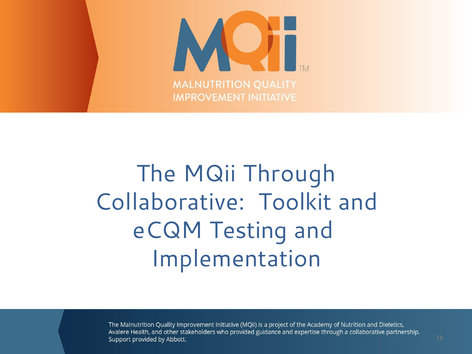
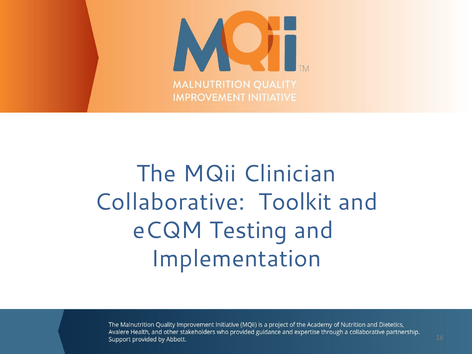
Through: Through -> Clinician (289, 174)
